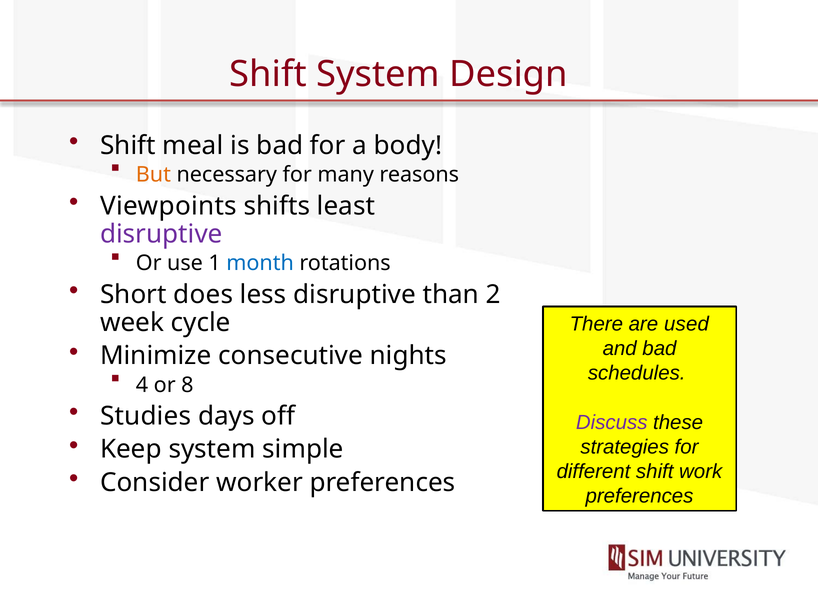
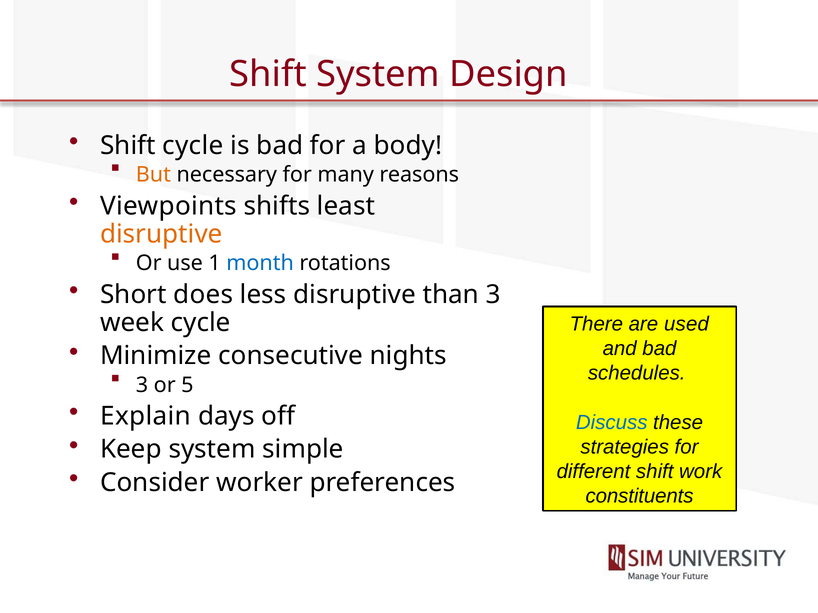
Shift meal: meal -> cycle (193, 146)
disruptive colour: purple -> orange (161, 234)
than 2: 2 -> 3 (493, 295)
4: 4 -> 3 (142, 385)
8: 8 -> 5 (187, 385)
Studies: Studies -> Explain (146, 417)
Discuss colour: purple -> blue (612, 423)
preferences: preferences -> constituents (640, 496)
